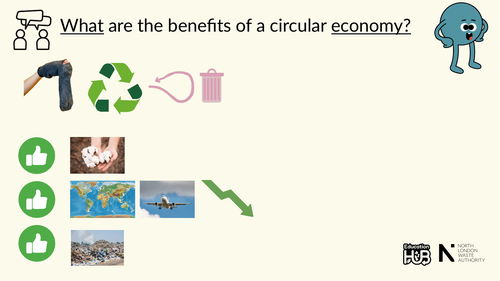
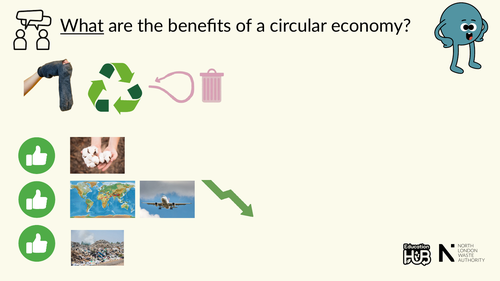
economy underline: present -> none (371, 26)
